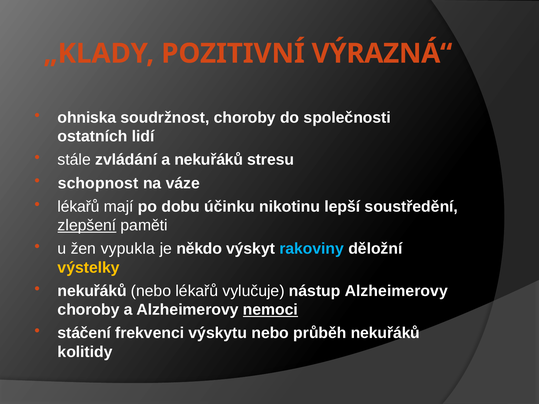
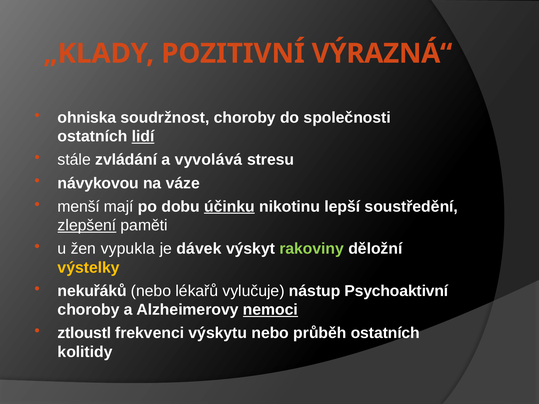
lidí underline: none -> present (143, 137)
a nekuřáků: nekuřáků -> vyvolává (209, 160)
schopnost: schopnost -> návykovou (98, 183)
lékařů: lékařů -> menší (79, 207)
účinku underline: none -> present (229, 207)
někdo: někdo -> dávek (199, 249)
rakoviny colour: light blue -> light green (312, 249)
nástup Alzheimerovy: Alzheimerovy -> Psychoaktivní (396, 291)
stáčení: stáčení -> ztloustl (84, 333)
průběh nekuřáků: nekuřáků -> ostatních (385, 333)
